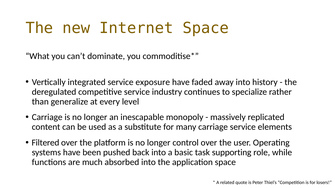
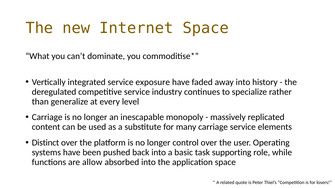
Filtered: Filtered -> Distinct (45, 143)
much: much -> allow (92, 163)
